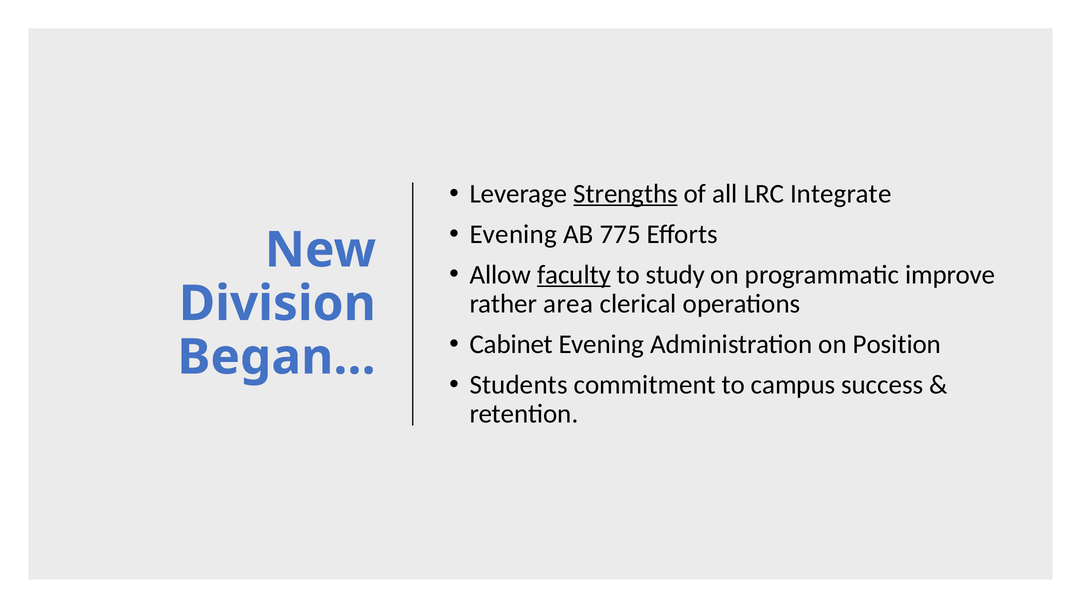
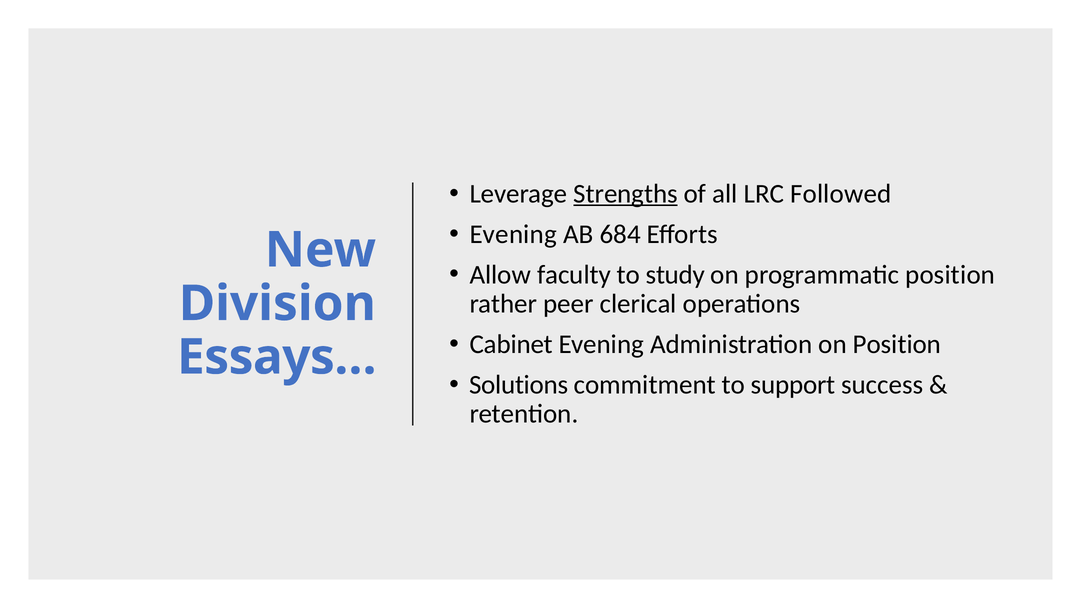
Integrate: Integrate -> Followed (841, 194)
775: 775 -> 684 (620, 234)
faculty underline: present -> none (574, 275)
programmatic improve: improve -> position (950, 275)
area: area -> peer (568, 304)
Began…: Began… -> Essays… (277, 357)
Students: Students -> Solutions (519, 385)
campus: campus -> support (793, 385)
